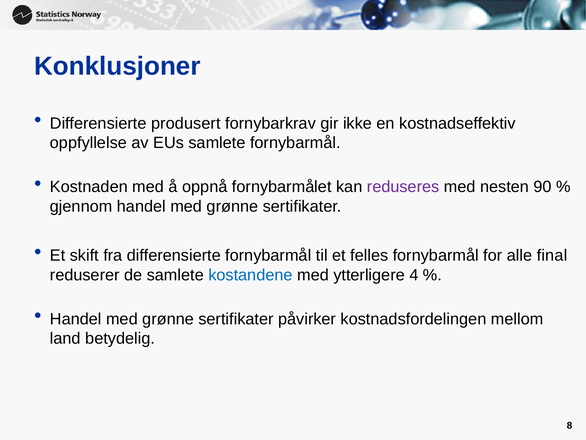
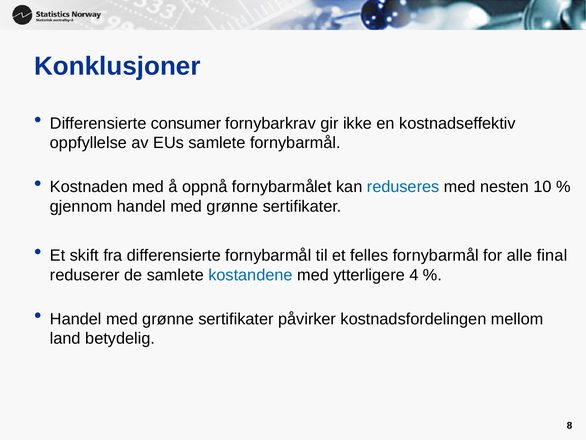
produsert: produsert -> consumer (186, 123)
reduseres colour: purple -> blue (403, 187)
90: 90 -> 10 (543, 187)
